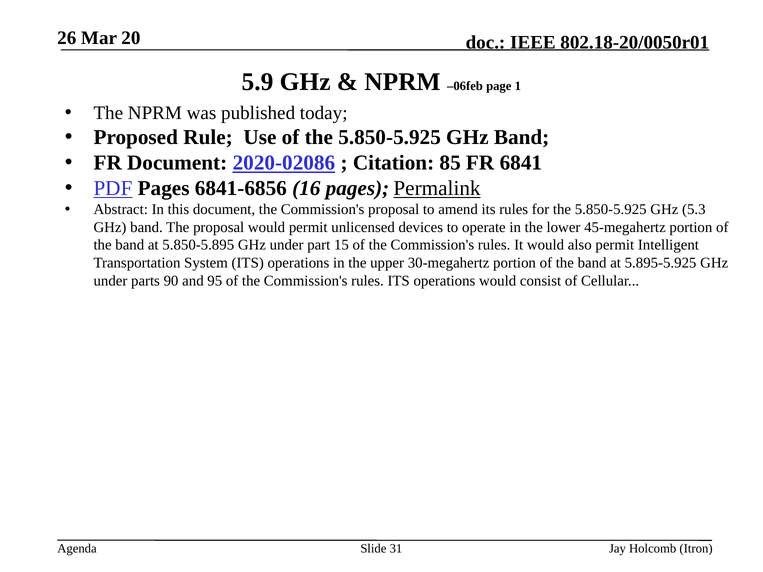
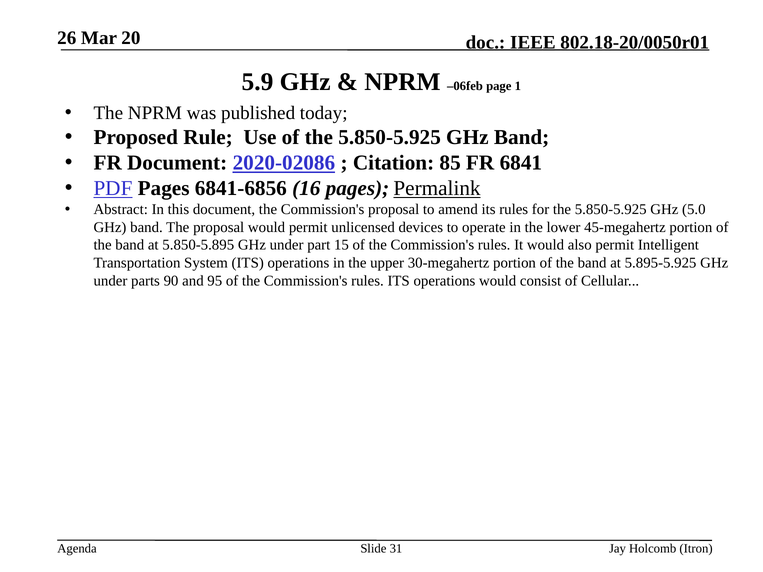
5.3: 5.3 -> 5.0 (694, 210)
